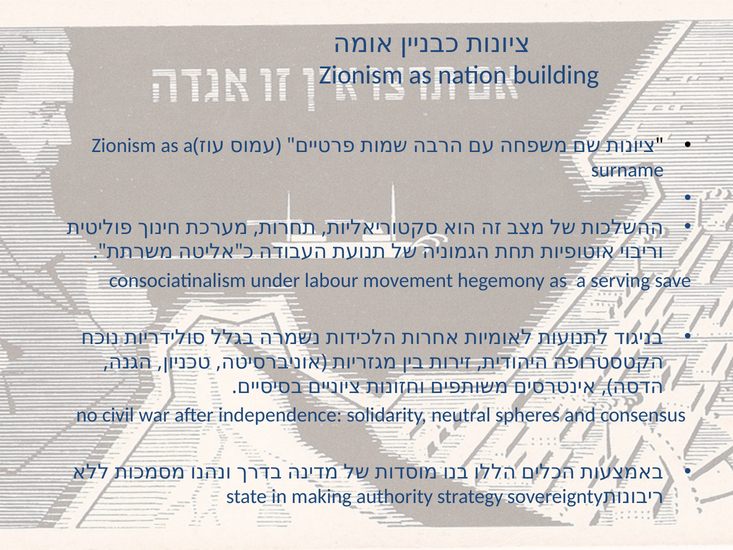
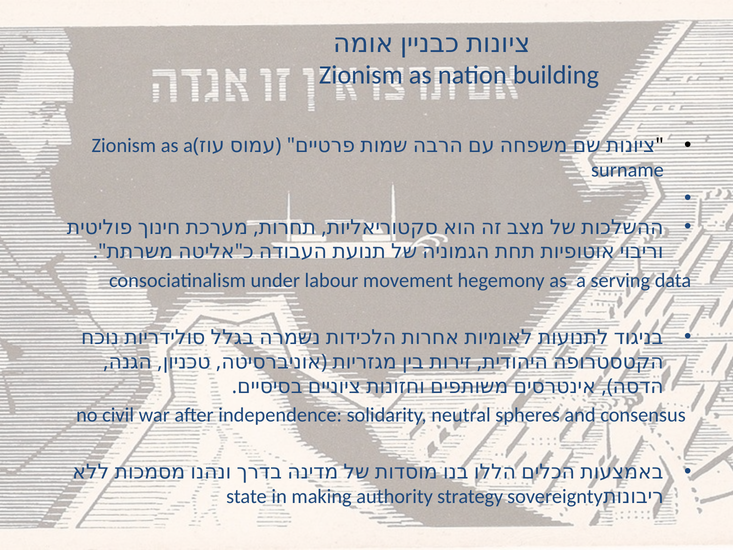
save: save -> data (673, 280)
